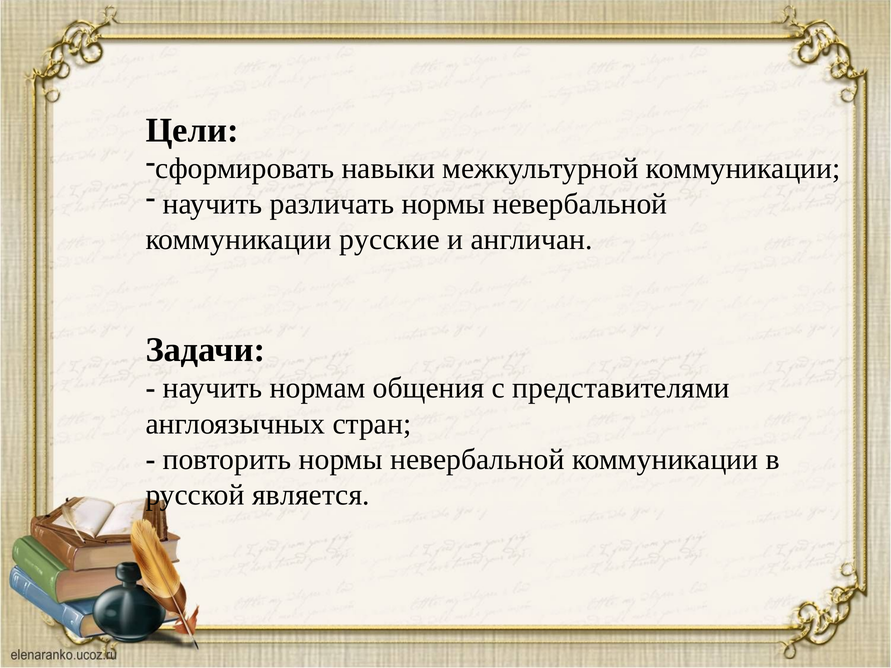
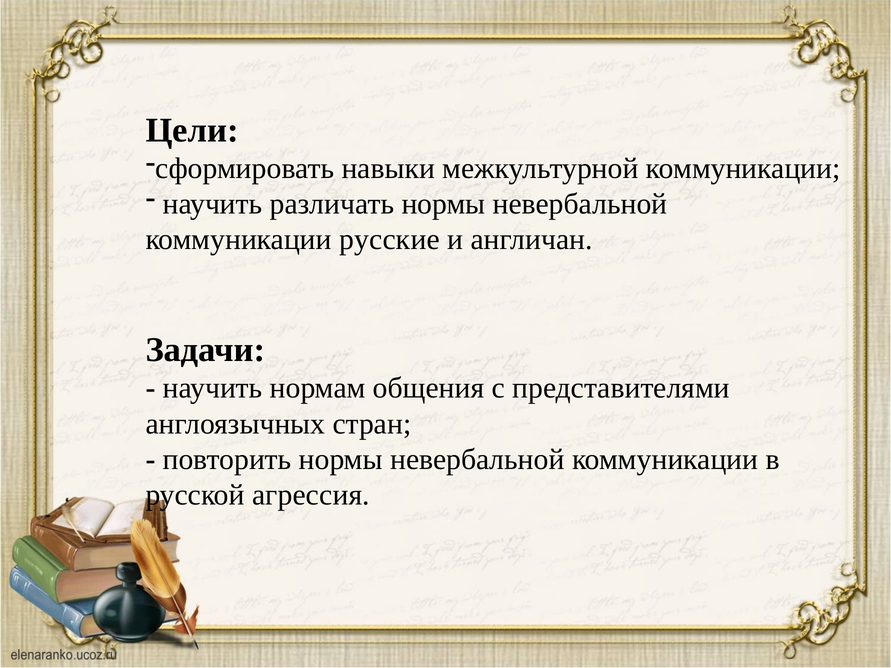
является: является -> агрессия (311, 495)
